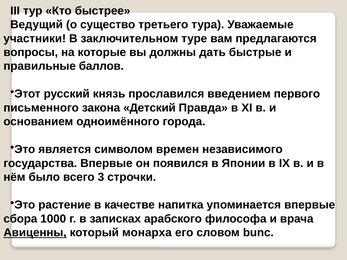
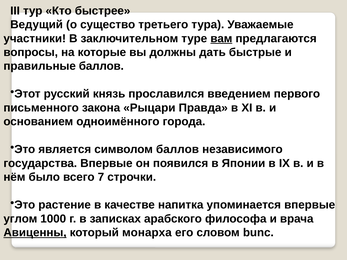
вам underline: none -> present (221, 38)
Детский: Детский -> Рыцари (149, 108)
символом времен: времен -> баллов (178, 150)
3: 3 -> 7 (101, 177)
сбора: сбора -> углом (20, 219)
